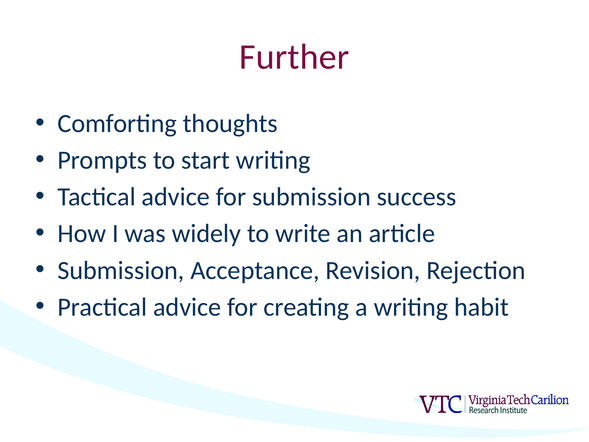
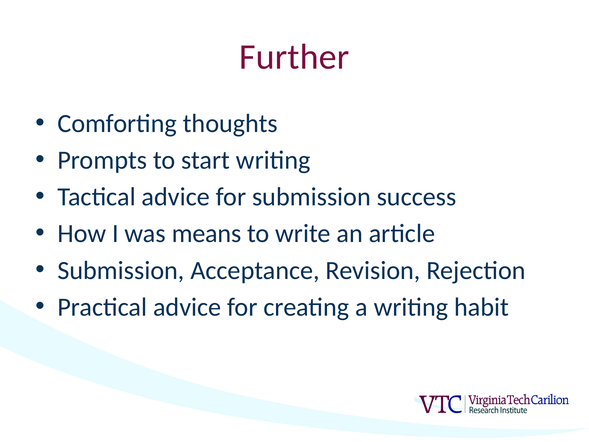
widely: widely -> means (206, 234)
